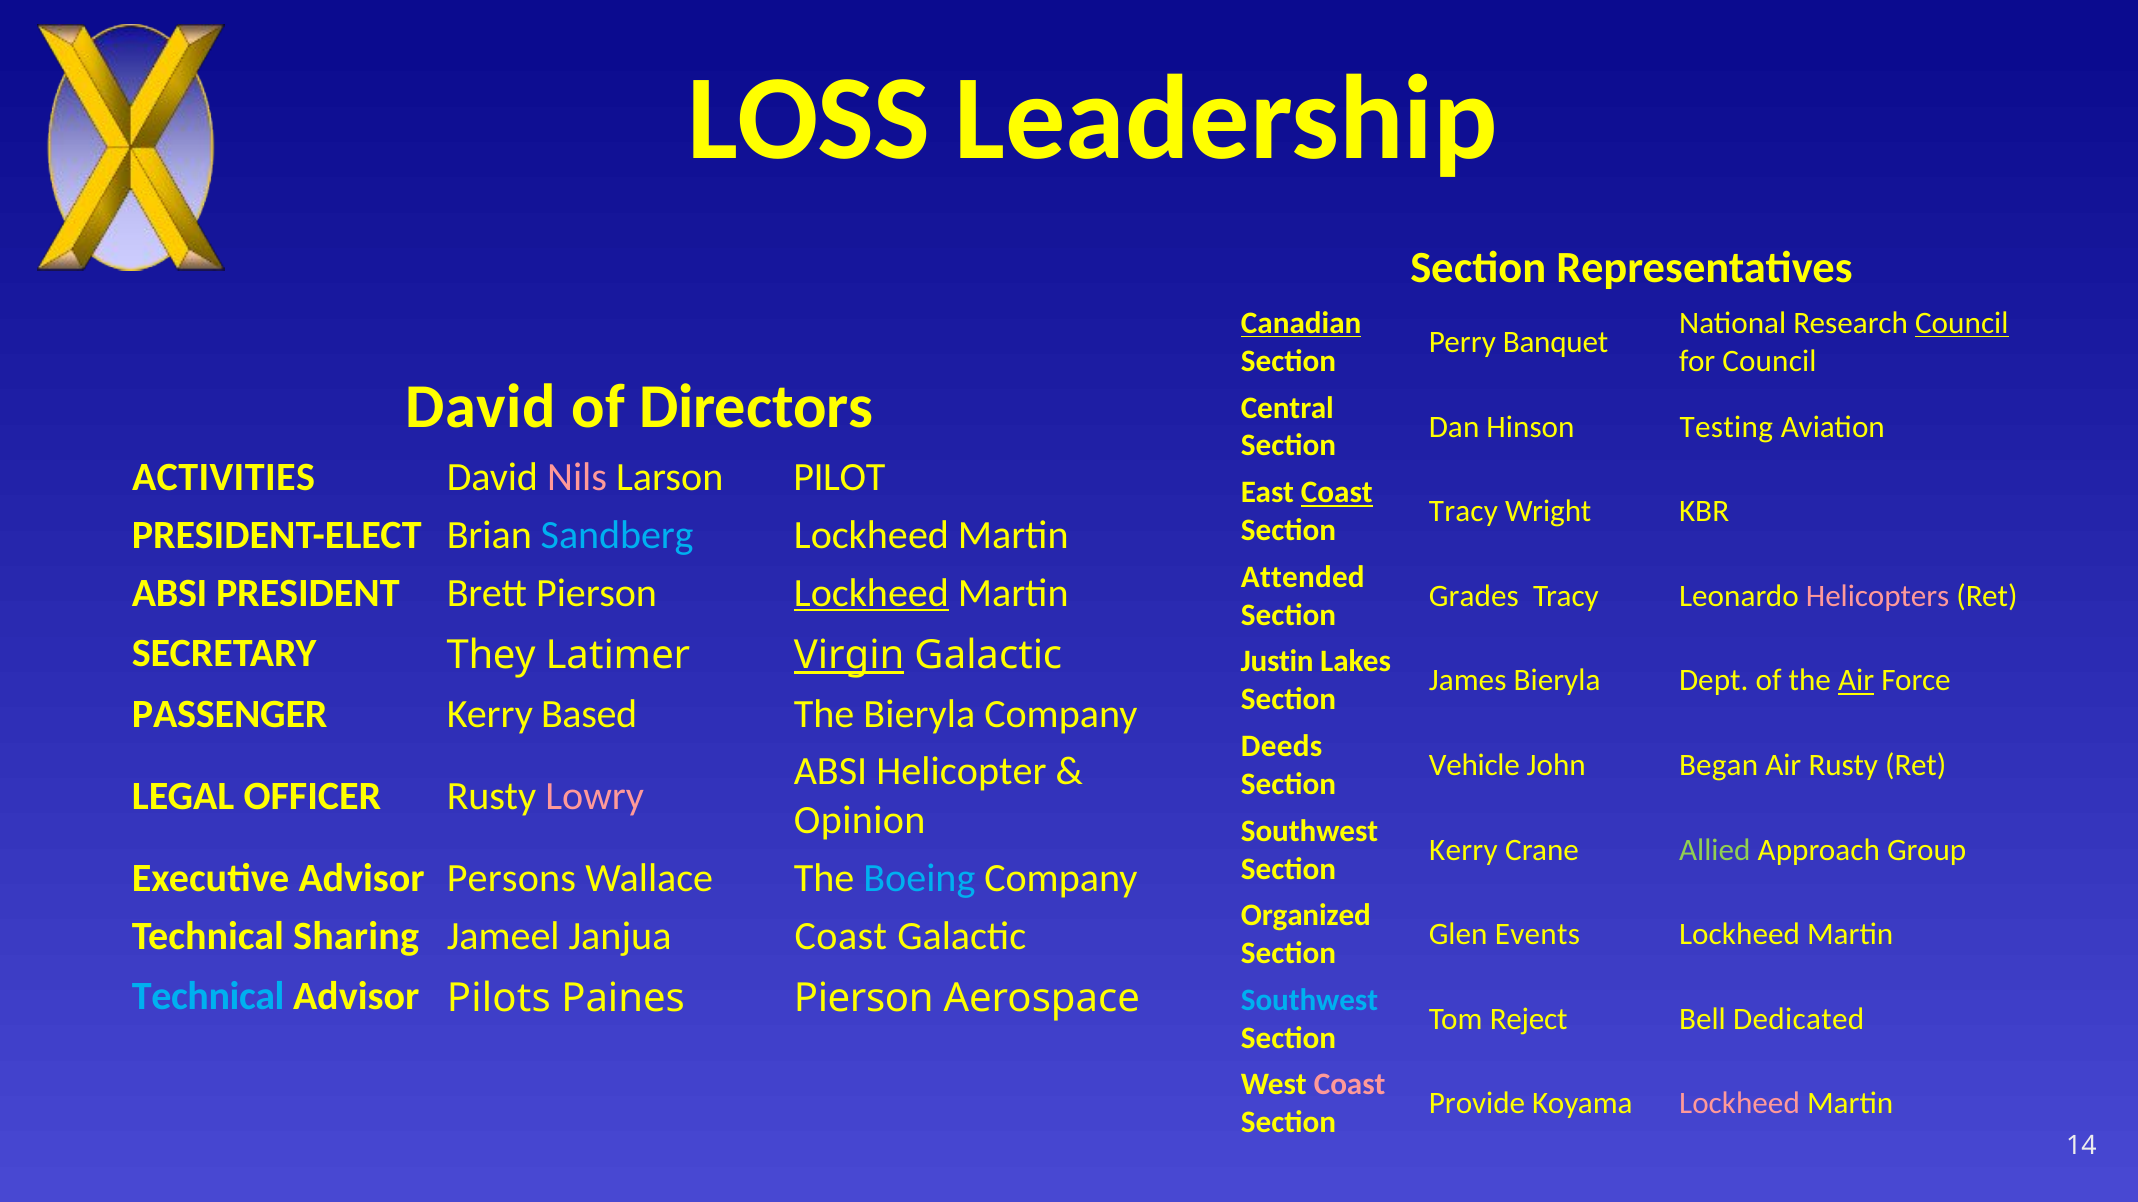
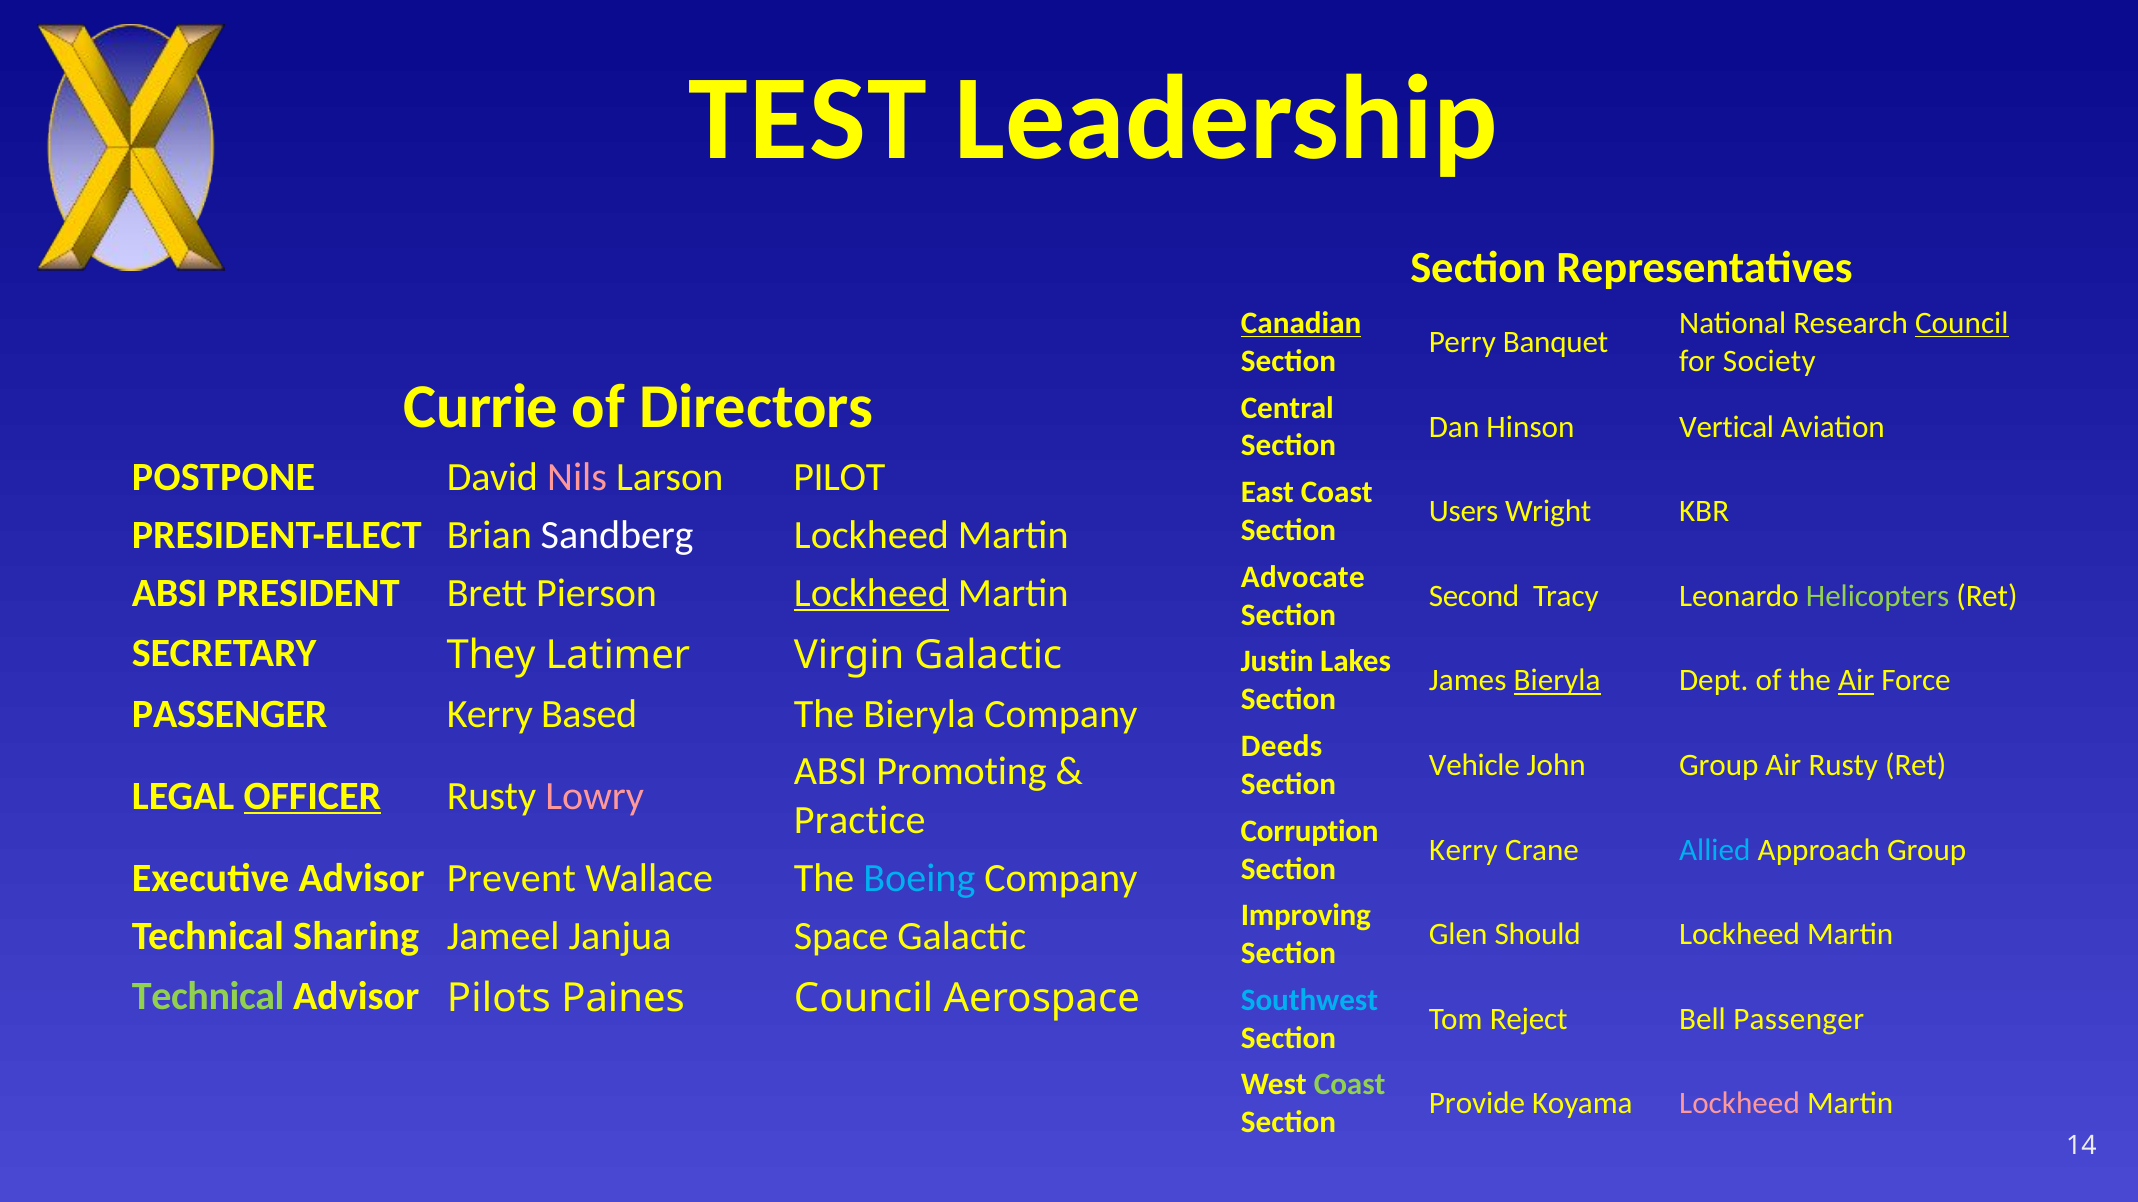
LOSS: LOSS -> TEST (808, 119)
for Council: Council -> Society (1769, 361)
David: David -> Currie (481, 407)
Testing: Testing -> Vertical (1727, 427)
ACTIVITIES: ACTIVITIES -> POSTPONE (224, 478)
Coast underline: present -> none (1337, 493)
Tracy: Tracy -> Users (1464, 512)
Sandberg colour: light blue -> white (617, 536)
Attended: Attended -> Advocate (1303, 577)
Grades: Grades -> Second (1474, 596)
Helicopters colour: pink -> light green (1878, 596)
Virgin underline: present -> none (849, 655)
Bieryla underline: none -> present (1557, 681)
John Began: Began -> Group (1719, 766)
Helicopter: Helicopter -> Promoting (962, 772)
OFFICER underline: none -> present (312, 796)
Opinion: Opinion -> Practice (860, 821)
Southwest: Southwest -> Corruption (1310, 831)
Allied colour: light green -> light blue (1715, 850)
Persons: Persons -> Prevent (511, 879)
Organized: Organized -> Improving (1306, 916)
Janjua Coast: Coast -> Space (841, 936)
Events: Events -> Should (1538, 935)
Technical colour: light blue -> light green (208, 997)
Paines Pierson: Pierson -> Council (864, 999)
Bell Dedicated: Dedicated -> Passenger (1799, 1020)
Coast colour: pink -> light green (1350, 1085)
